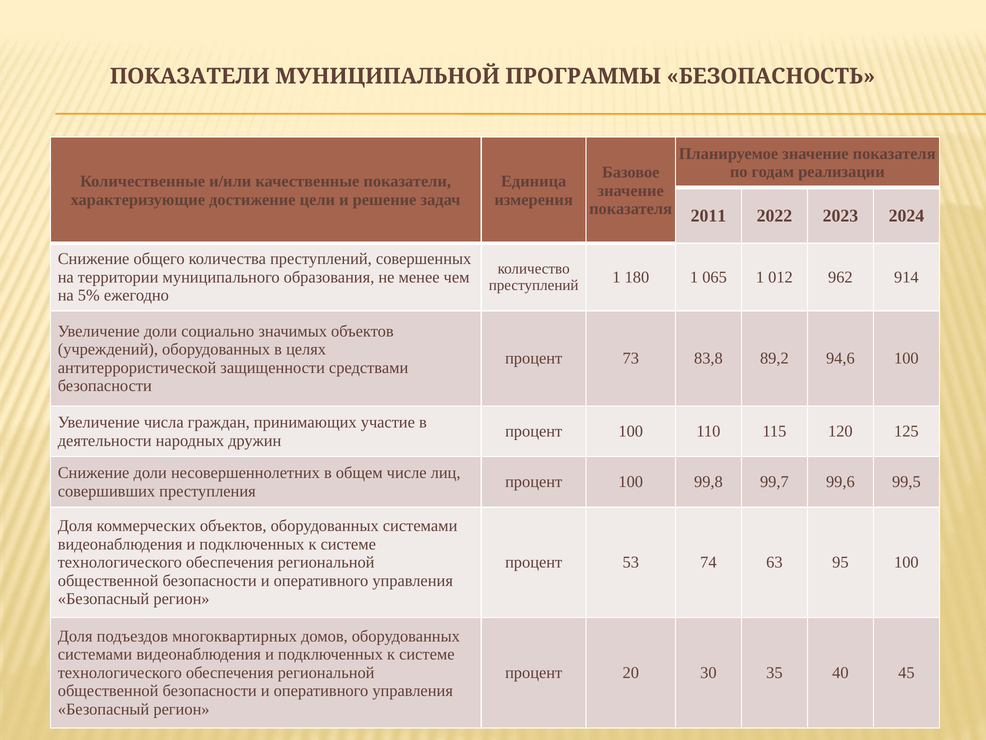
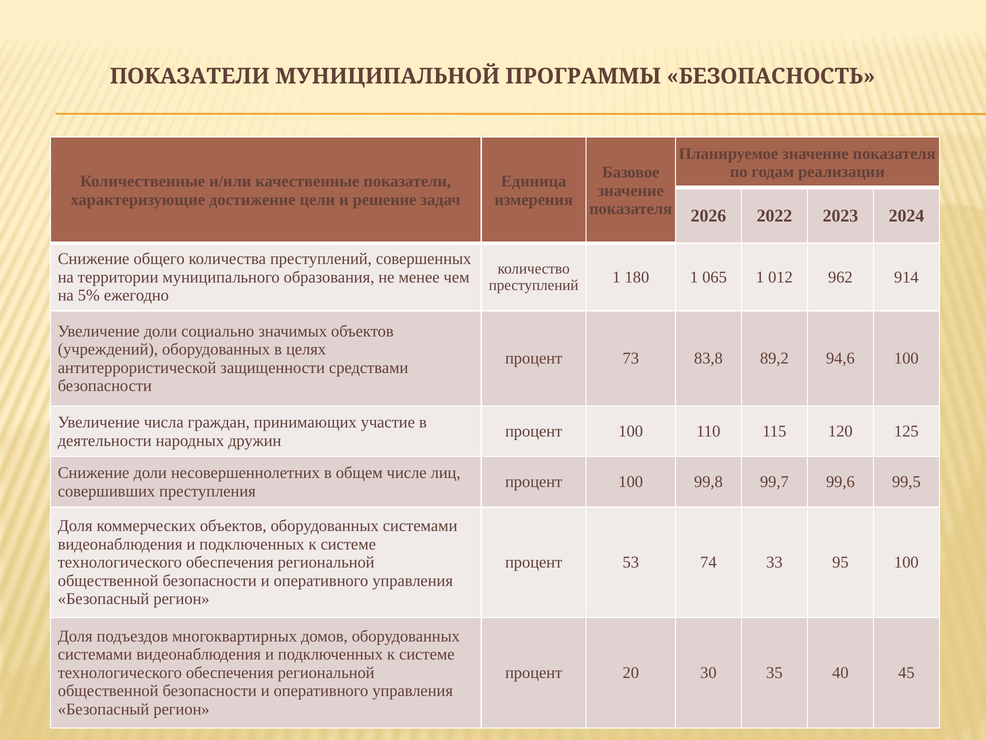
2011: 2011 -> 2026 (708, 216)
63: 63 -> 33 (774, 562)
